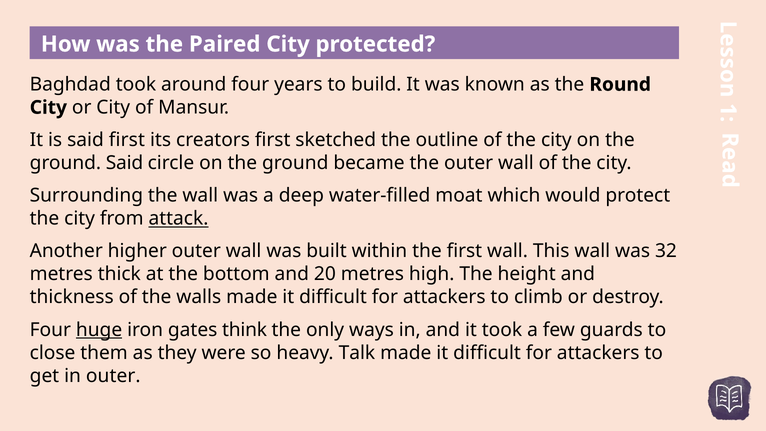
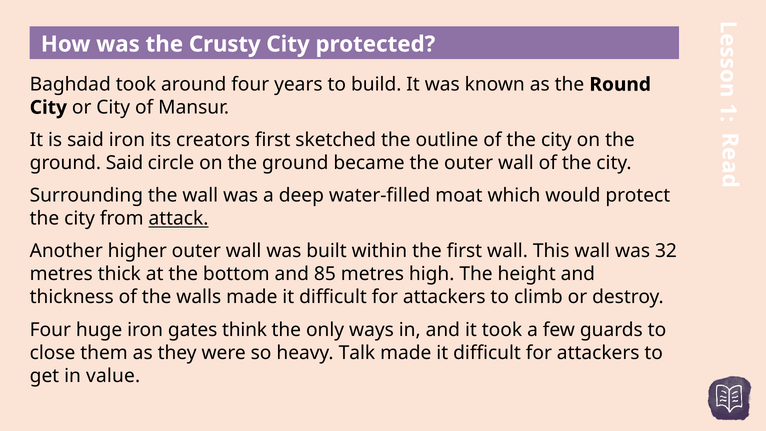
Paired: Paired -> Crusty (225, 44)
said first: first -> iron (127, 140)
20: 20 -> 85 (325, 274)
huge underline: present -> none (99, 330)
in outer: outer -> value (113, 376)
